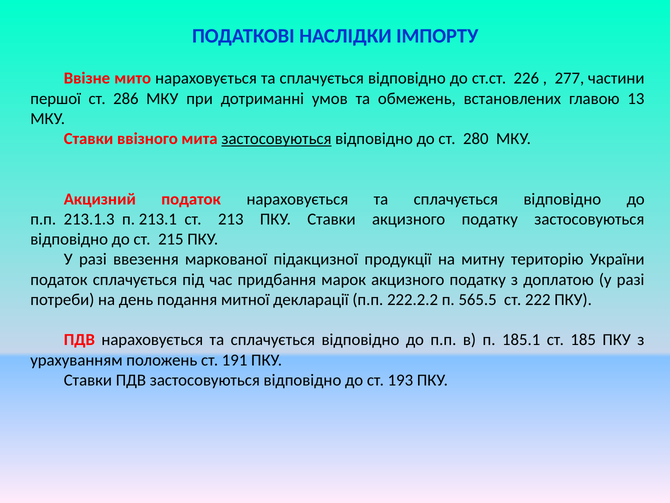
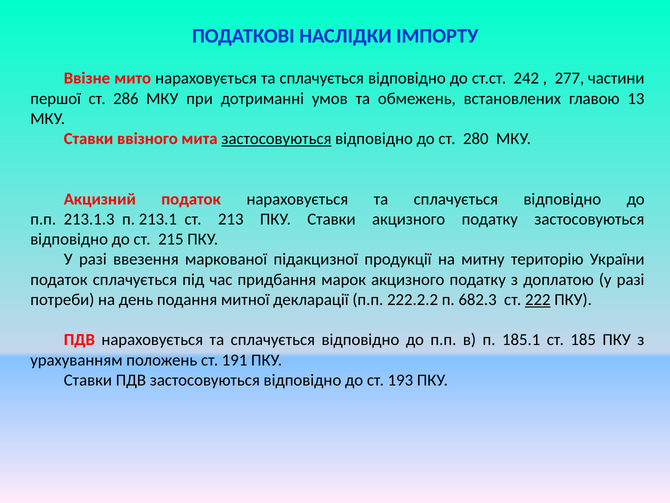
226: 226 -> 242 (526, 78)
565.5: 565.5 -> 682.3 (478, 299)
222 underline: none -> present (538, 299)
